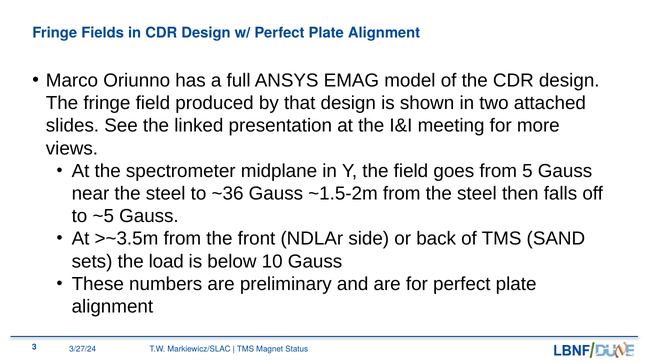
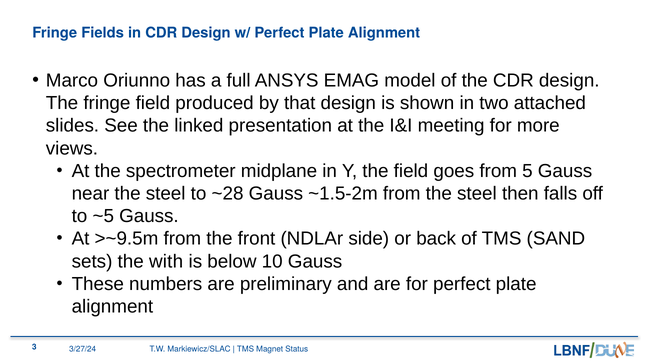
~36: ~36 -> ~28 (228, 194)
>~3.5m: >~3.5m -> >~9.5m (126, 239)
load: load -> with (166, 262)
